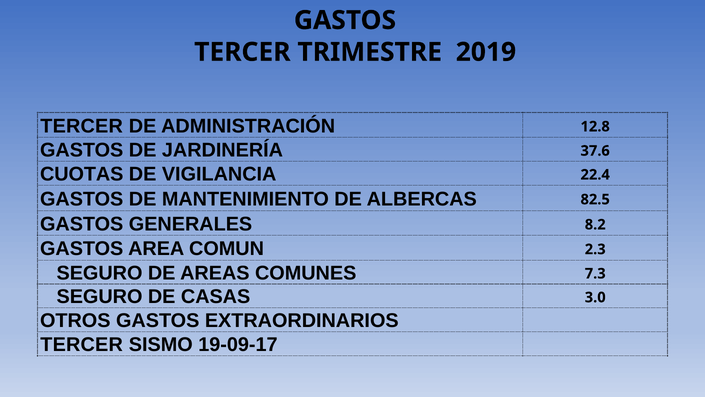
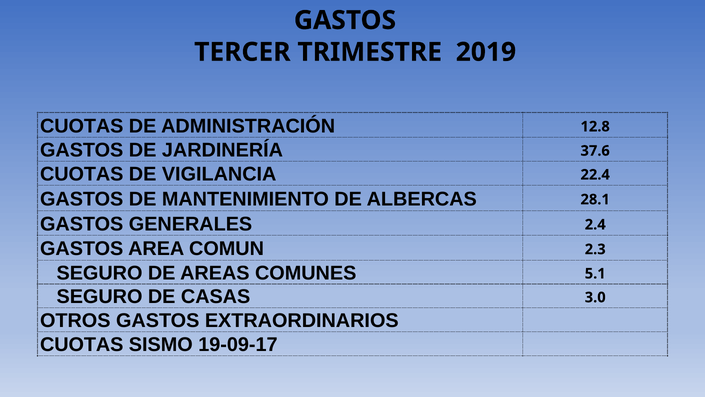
TERCER: TERCER -> CUOTAS (82, 126)
82.5: 82.5 -> 28.1 (595, 199)
8.2: 8.2 -> 2.4 (595, 224)
7.3: 7.3 -> 5.1 (595, 273)
TERCER: TERCER -> CUOTAS (82, 344)
